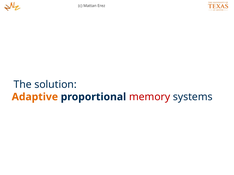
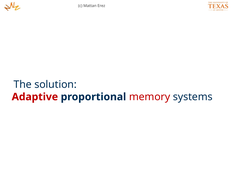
Adaptive colour: orange -> red (35, 97)
